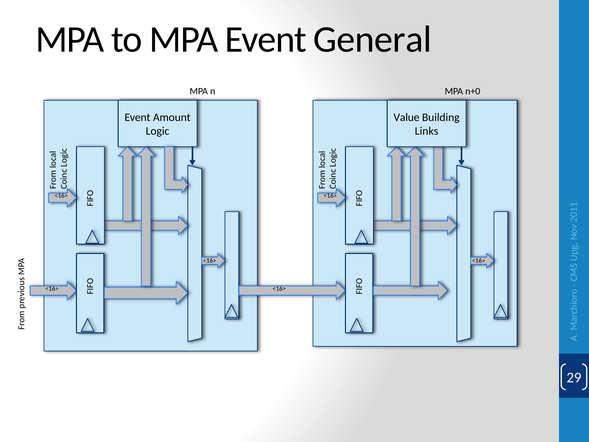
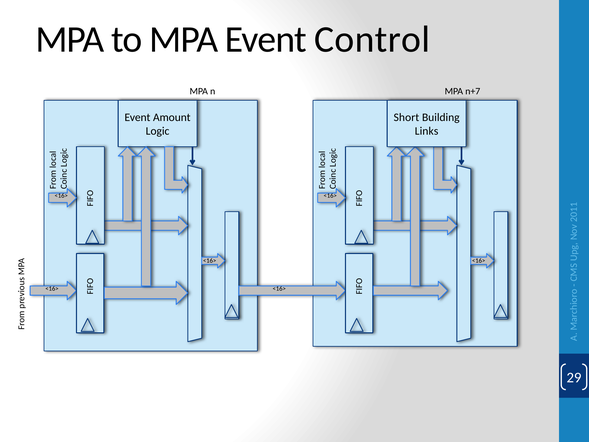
General: General -> Control (372, 39)
n+0: n+0 -> n+7 (473, 91)
Value: Value -> Short (406, 117)
